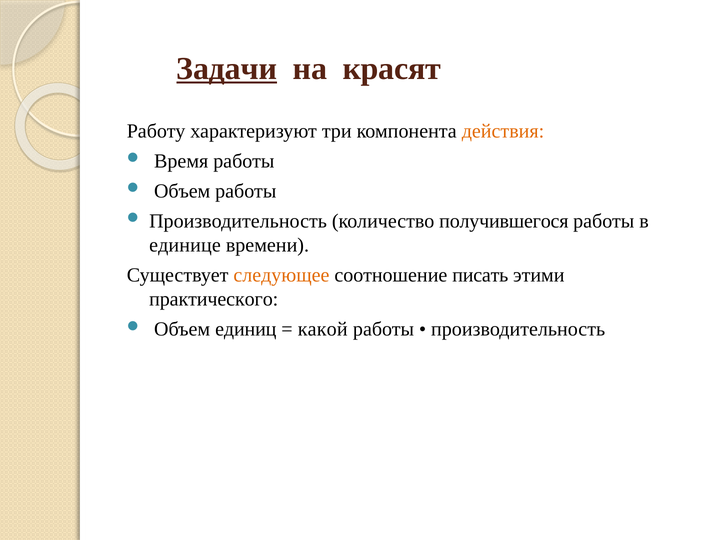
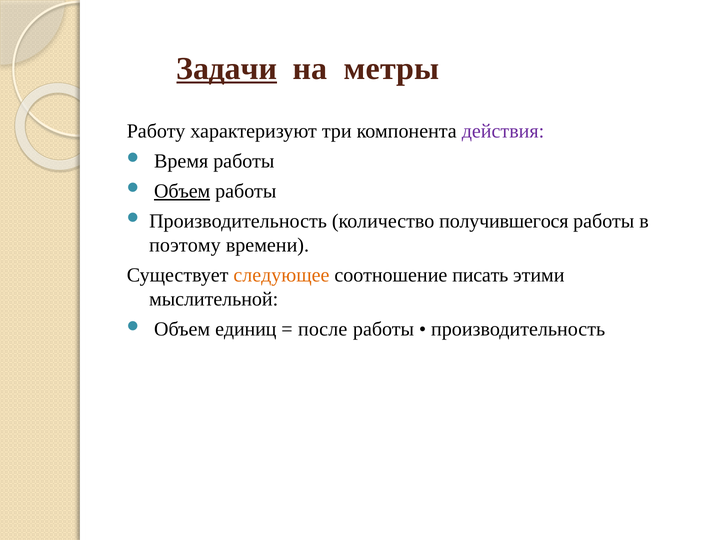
красят: красят -> метры (391, 69)
действия colour: orange -> purple (503, 131)
Объем underline: none -> present (182, 191)
единице: единице -> поэтому (185, 246)
практического: практического -> мыслительной (214, 300)
какой: какой -> после (323, 330)
